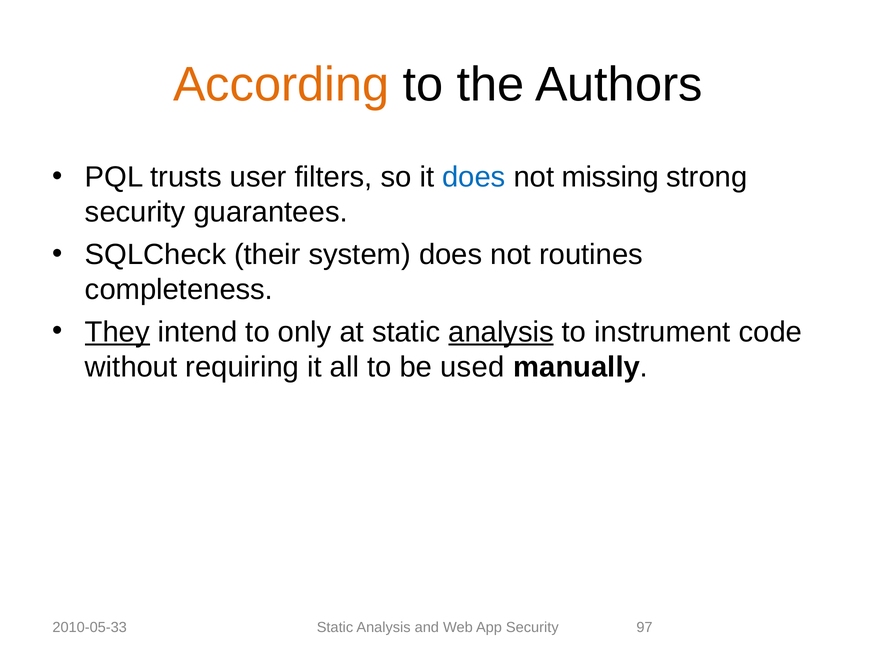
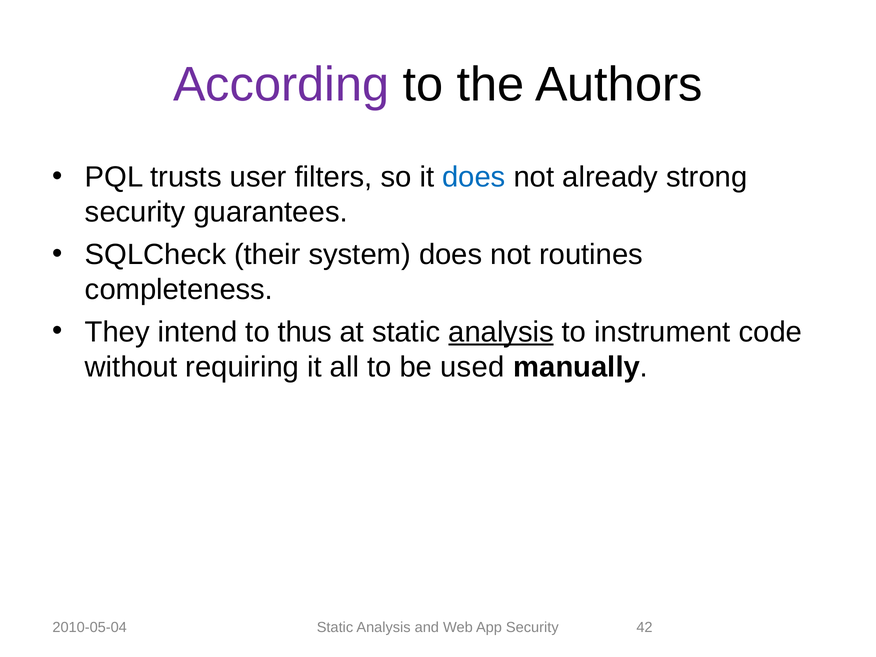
According colour: orange -> purple (281, 84)
missing: missing -> already (610, 177)
They underline: present -> none (117, 332)
only: only -> thus (305, 332)
2010-05-33: 2010-05-33 -> 2010-05-04 (90, 627)
97: 97 -> 42 (644, 627)
